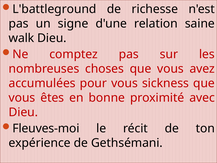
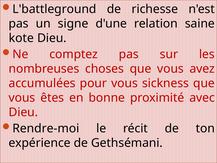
walk: walk -> kote (21, 38)
Fleuves-moi: Fleuves-moi -> Rendre-moi (46, 128)
